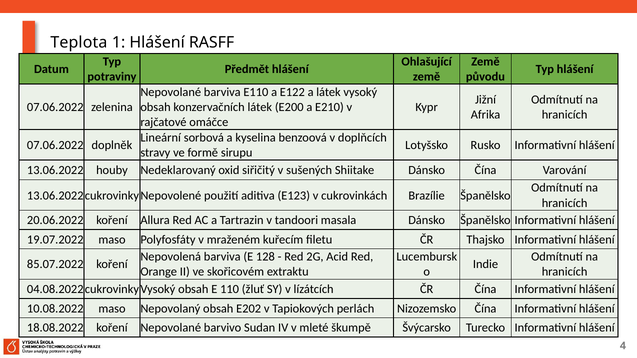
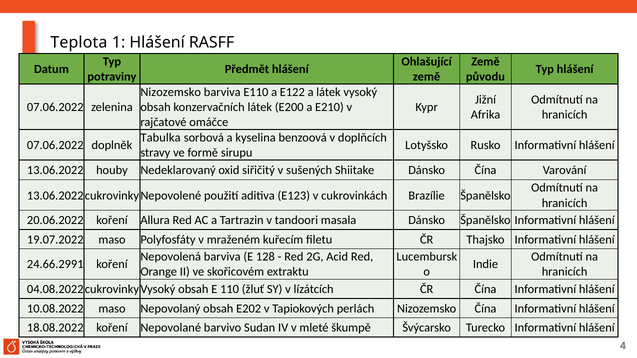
Nepovolané: Nepovolané -> Nizozemsko (171, 92)
Lineární: Lineární -> Tabulka (161, 138)
85.07.2022: 85.07.2022 -> 24.66.2991 (55, 265)
